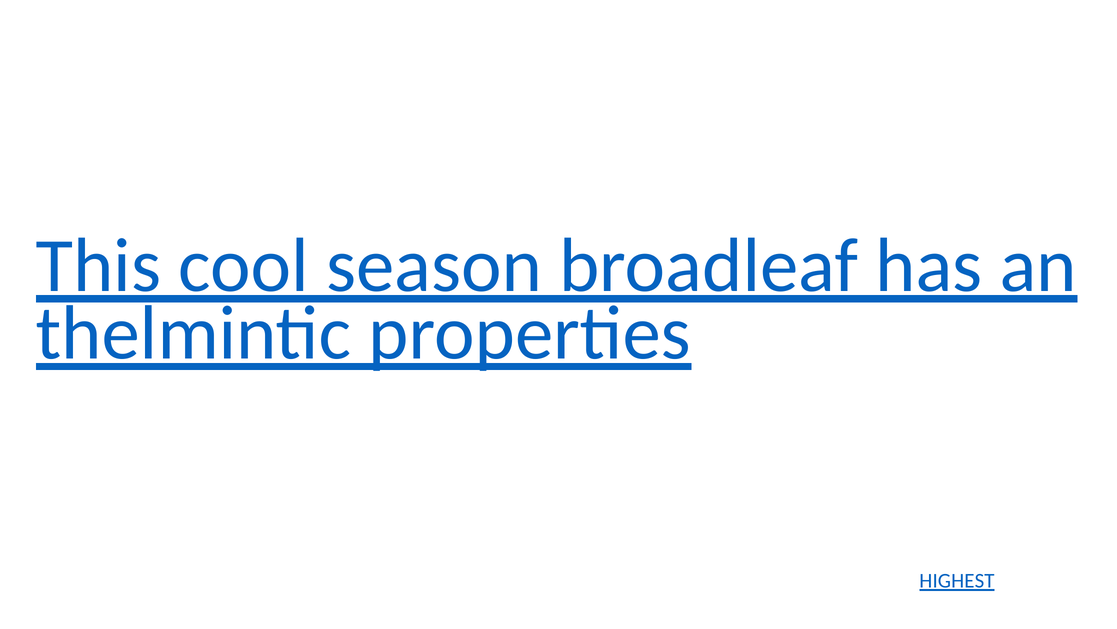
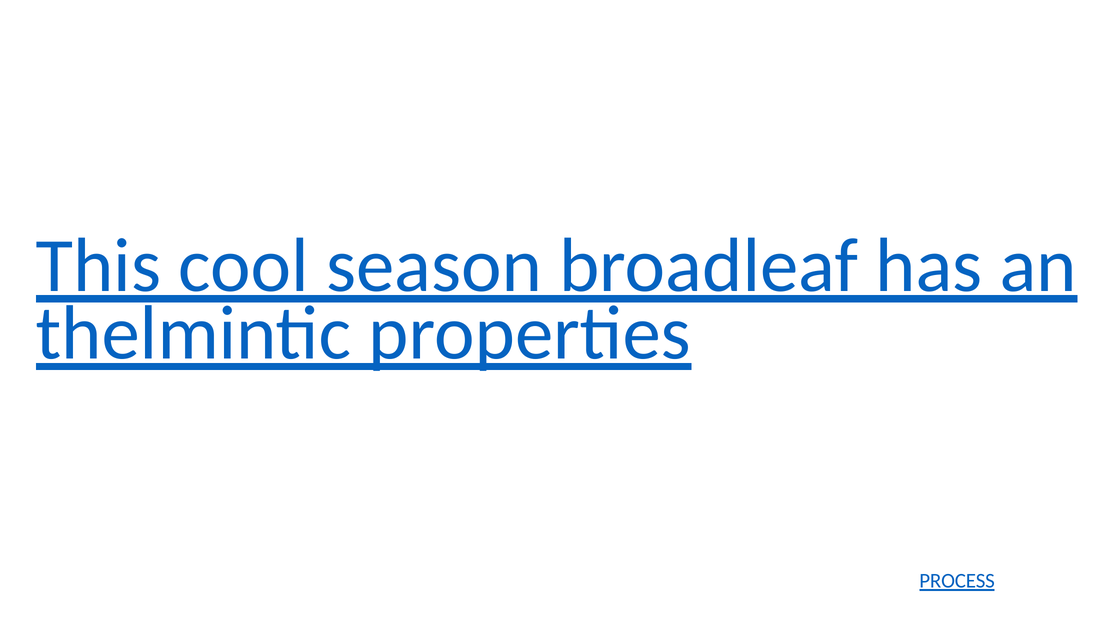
HIGHEST: HIGHEST -> PROCESS (957, 580)
